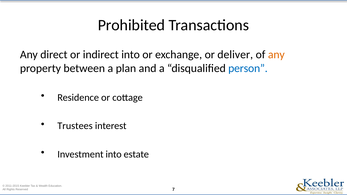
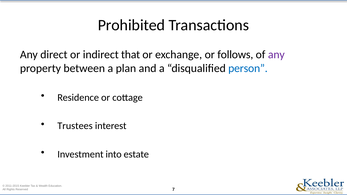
indirect into: into -> that (131, 55)
deliver: deliver -> follows (235, 55)
any colour: orange -> purple (276, 55)
